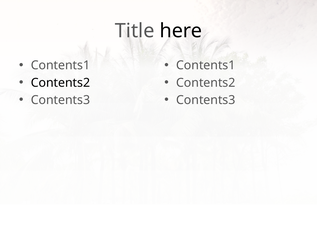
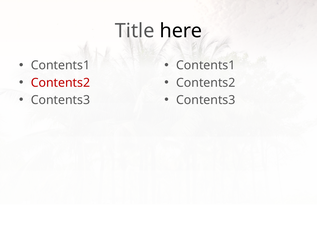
Contents2 colour: black -> red (61, 83)
